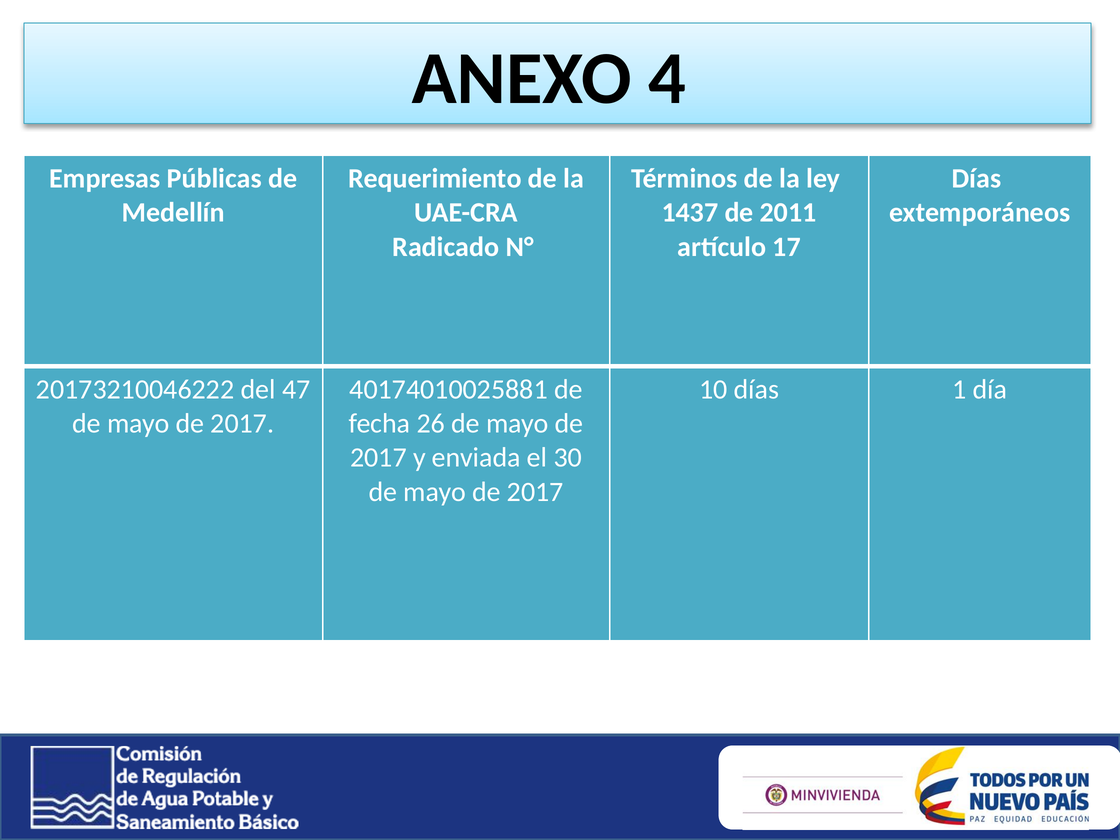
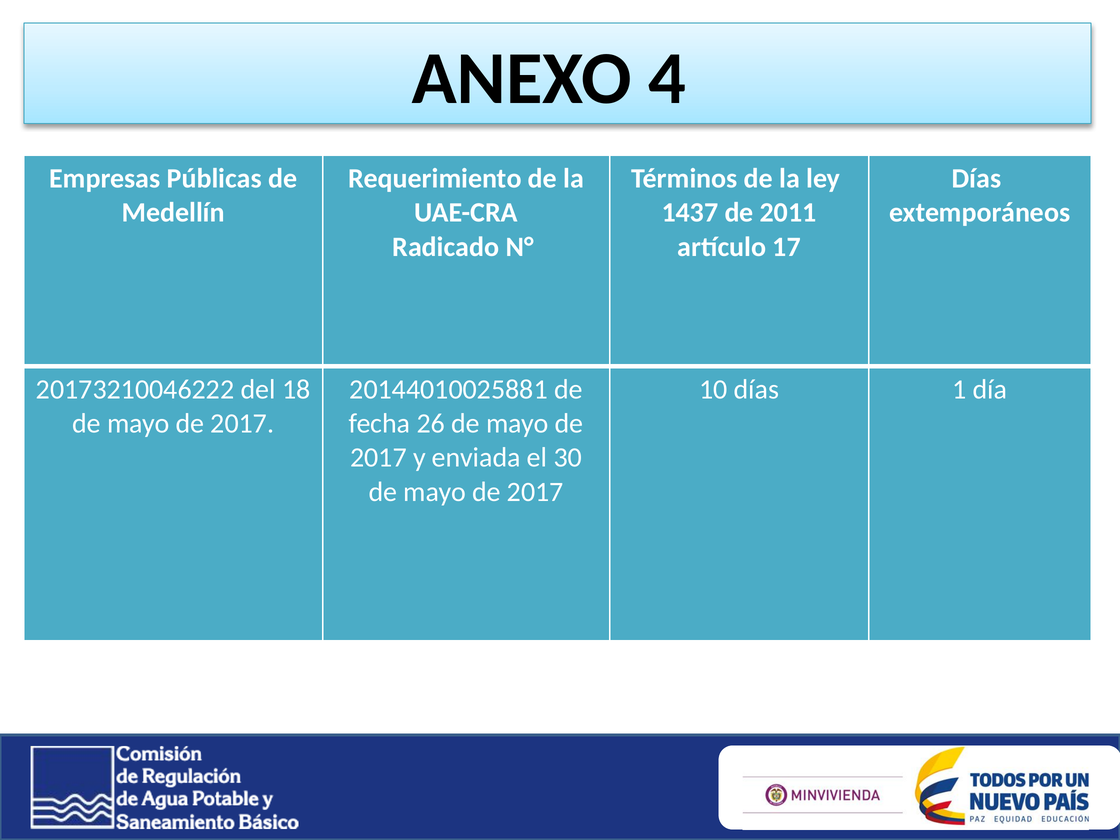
47: 47 -> 18 (296, 389)
40174010025881: 40174010025881 -> 20144010025881 (449, 389)
